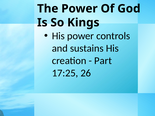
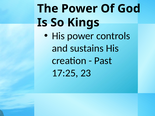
Part: Part -> Past (103, 61)
26: 26 -> 23 (86, 73)
